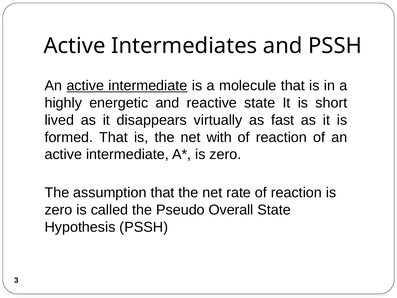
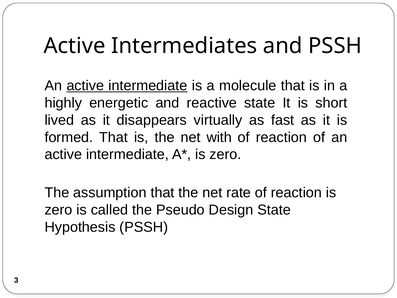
Overall: Overall -> Design (231, 210)
